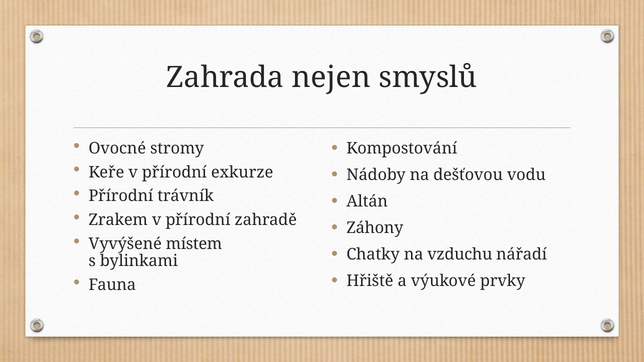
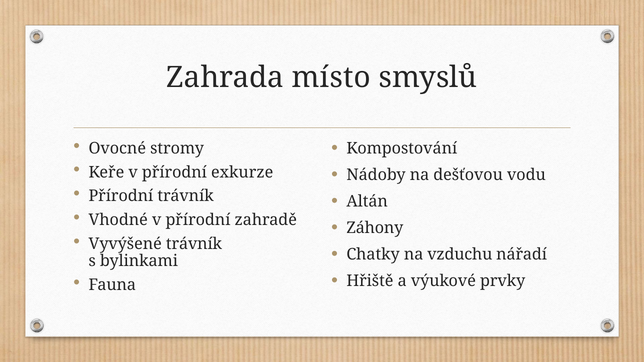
nejen: nejen -> místo (331, 78)
Zrakem: Zrakem -> Vhodné (118, 220)
Vyvýšené místem: místem -> trávník (194, 244)
